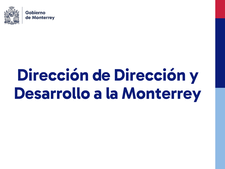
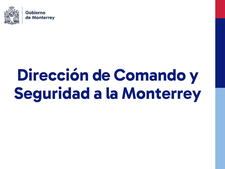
de Dirección: Dirección -> Comando (150, 75)
Desarrollo: Desarrollo -> Seguridad (52, 93)
